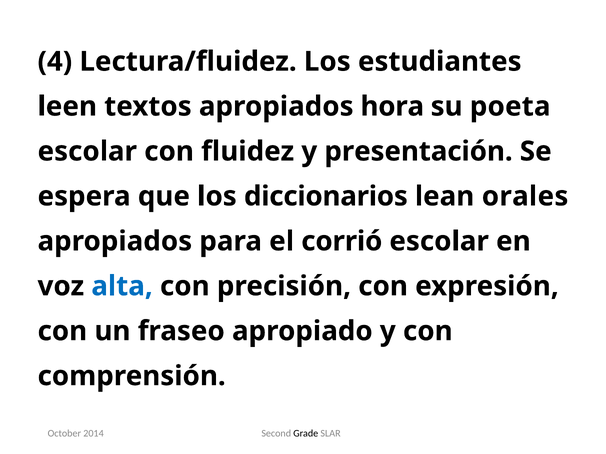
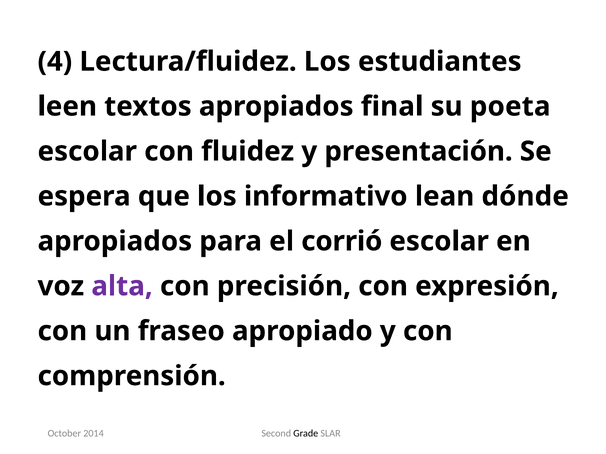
hora: hora -> final (392, 107)
diccionarios: diccionarios -> informativo (326, 197)
orales: orales -> dónde (525, 197)
alta colour: blue -> purple (122, 286)
